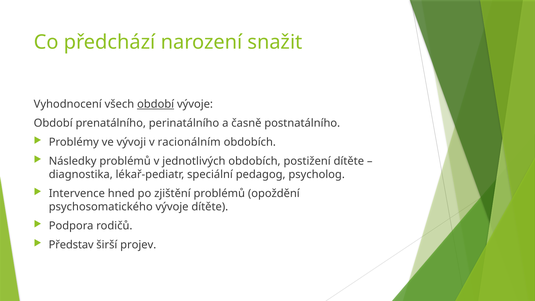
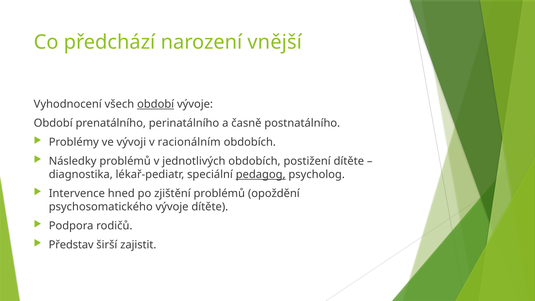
snažit: snažit -> vnější (275, 42)
pedagog underline: none -> present (261, 175)
projev: projev -> zajistit (138, 245)
